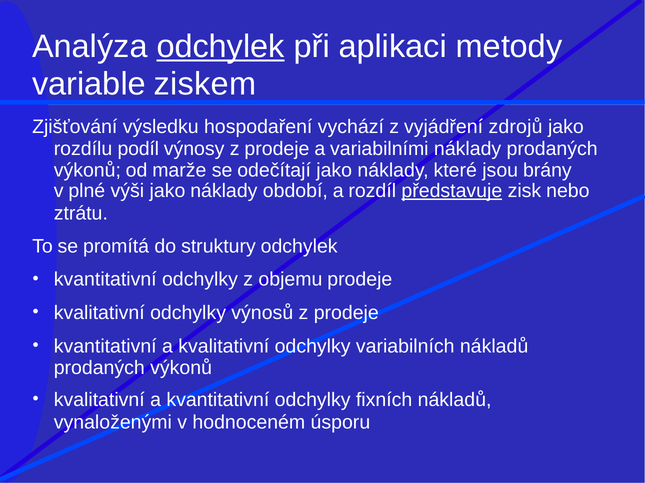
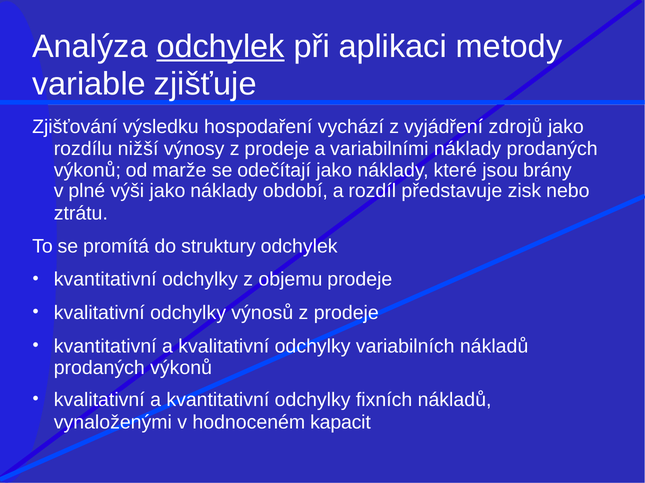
ziskem: ziskem -> zjišťuje (205, 84)
podíl: podíl -> nižší (138, 149)
představuje underline: present -> none (452, 191)
úsporu: úsporu -> kapacit (340, 423)
